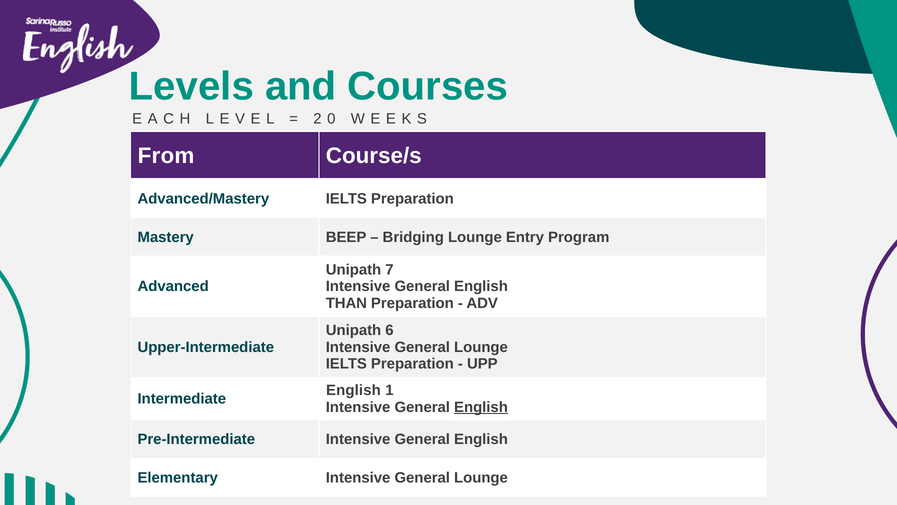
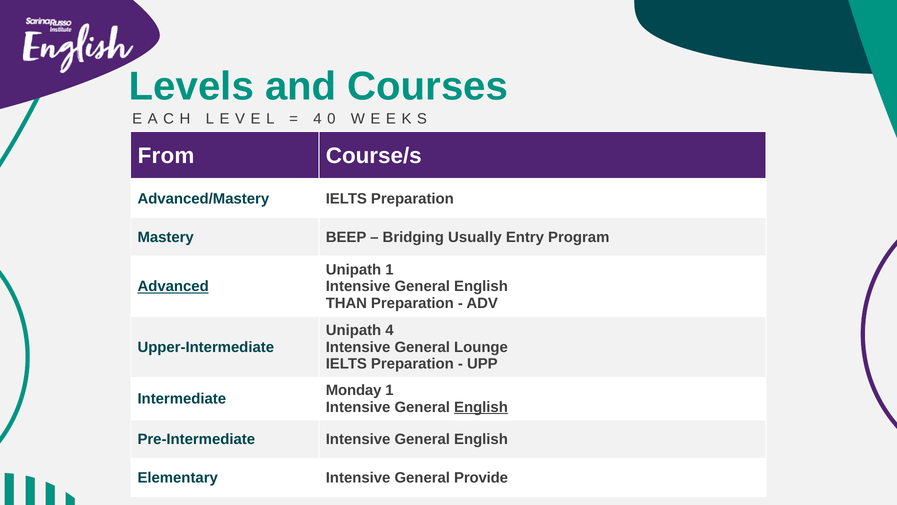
2: 2 -> 4 (317, 119)
Bridging Lounge: Lounge -> Usually (475, 237)
Unipath 7: 7 -> 1 (389, 270)
Advanced underline: none -> present (173, 286)
Unipath 6: 6 -> 4 (389, 330)
English: English -> Monday (354, 390)
Elementary Intensive General Lounge: Lounge -> Provide (481, 477)
